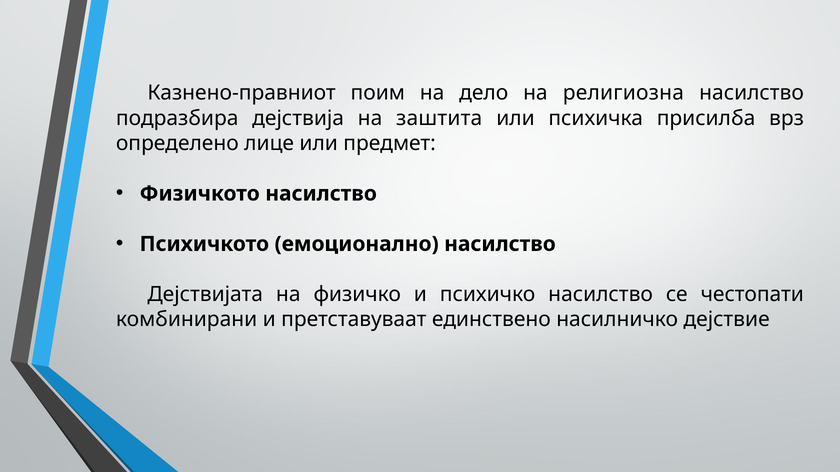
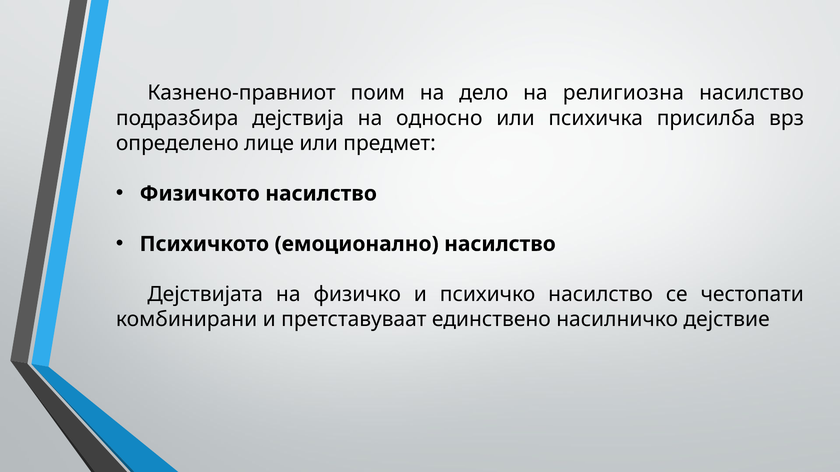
заштита: заштита -> односно (439, 118)
